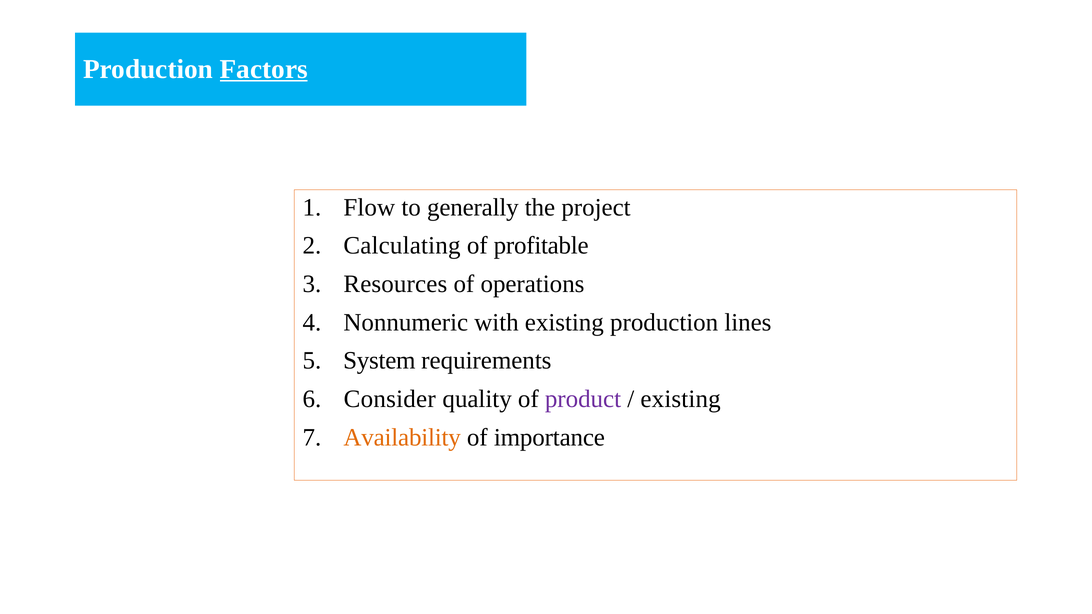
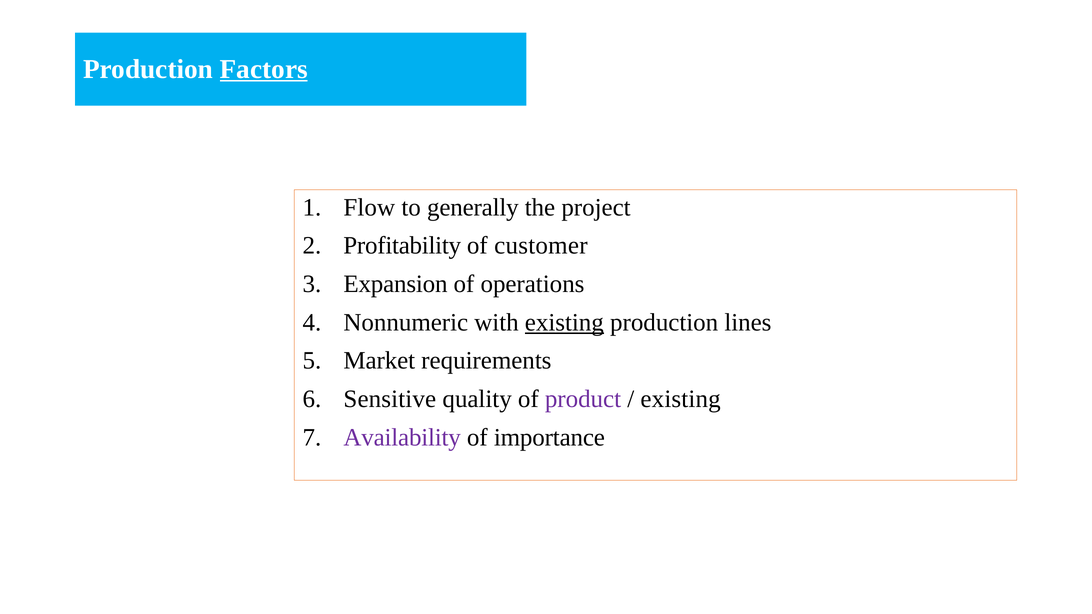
Calculating: Calculating -> Profitability (402, 246)
profitable: profitable -> customer (541, 246)
Resources: Resources -> Expansion (396, 284)
existing underline: none -> present (564, 322)
System: System -> Market (379, 361)
Consider: Consider -> Sensitive (390, 399)
Availability colour: orange -> purple (402, 438)
